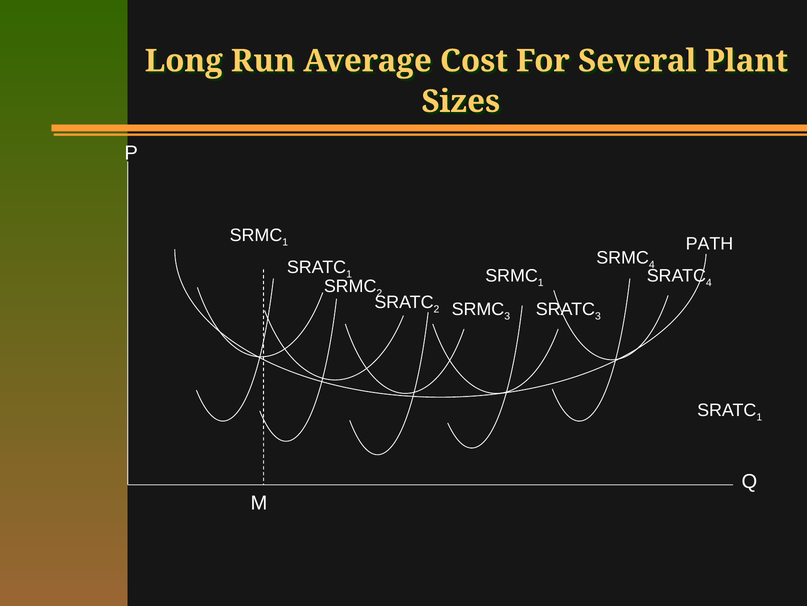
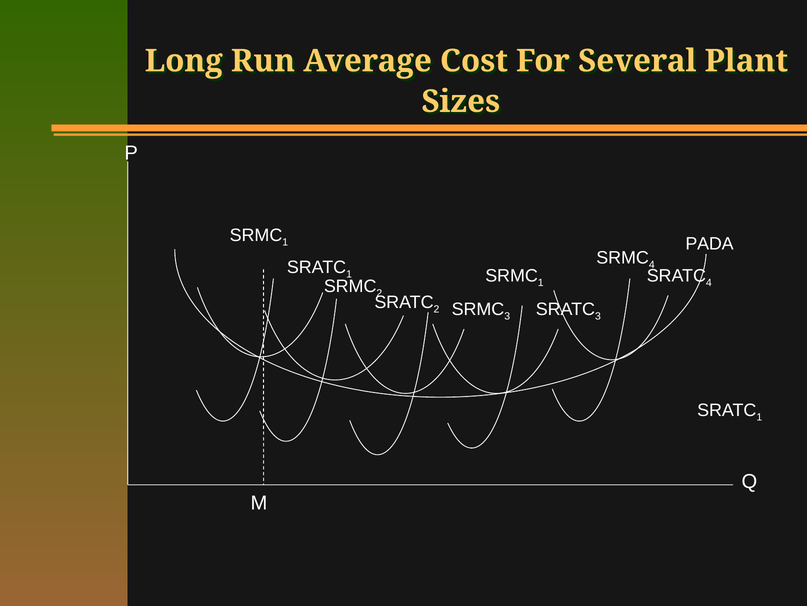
PATH: PATH -> PADA (710, 243)
